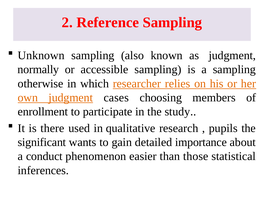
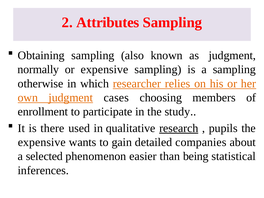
Reference: Reference -> Attributes (108, 22)
Unknown: Unknown -> Obtaining (41, 55)
or accessible: accessible -> expensive (105, 69)
research underline: none -> present (179, 128)
significant: significant -> expensive (42, 142)
importance: importance -> companies (201, 142)
conduct: conduct -> selected (44, 156)
those: those -> being (196, 156)
